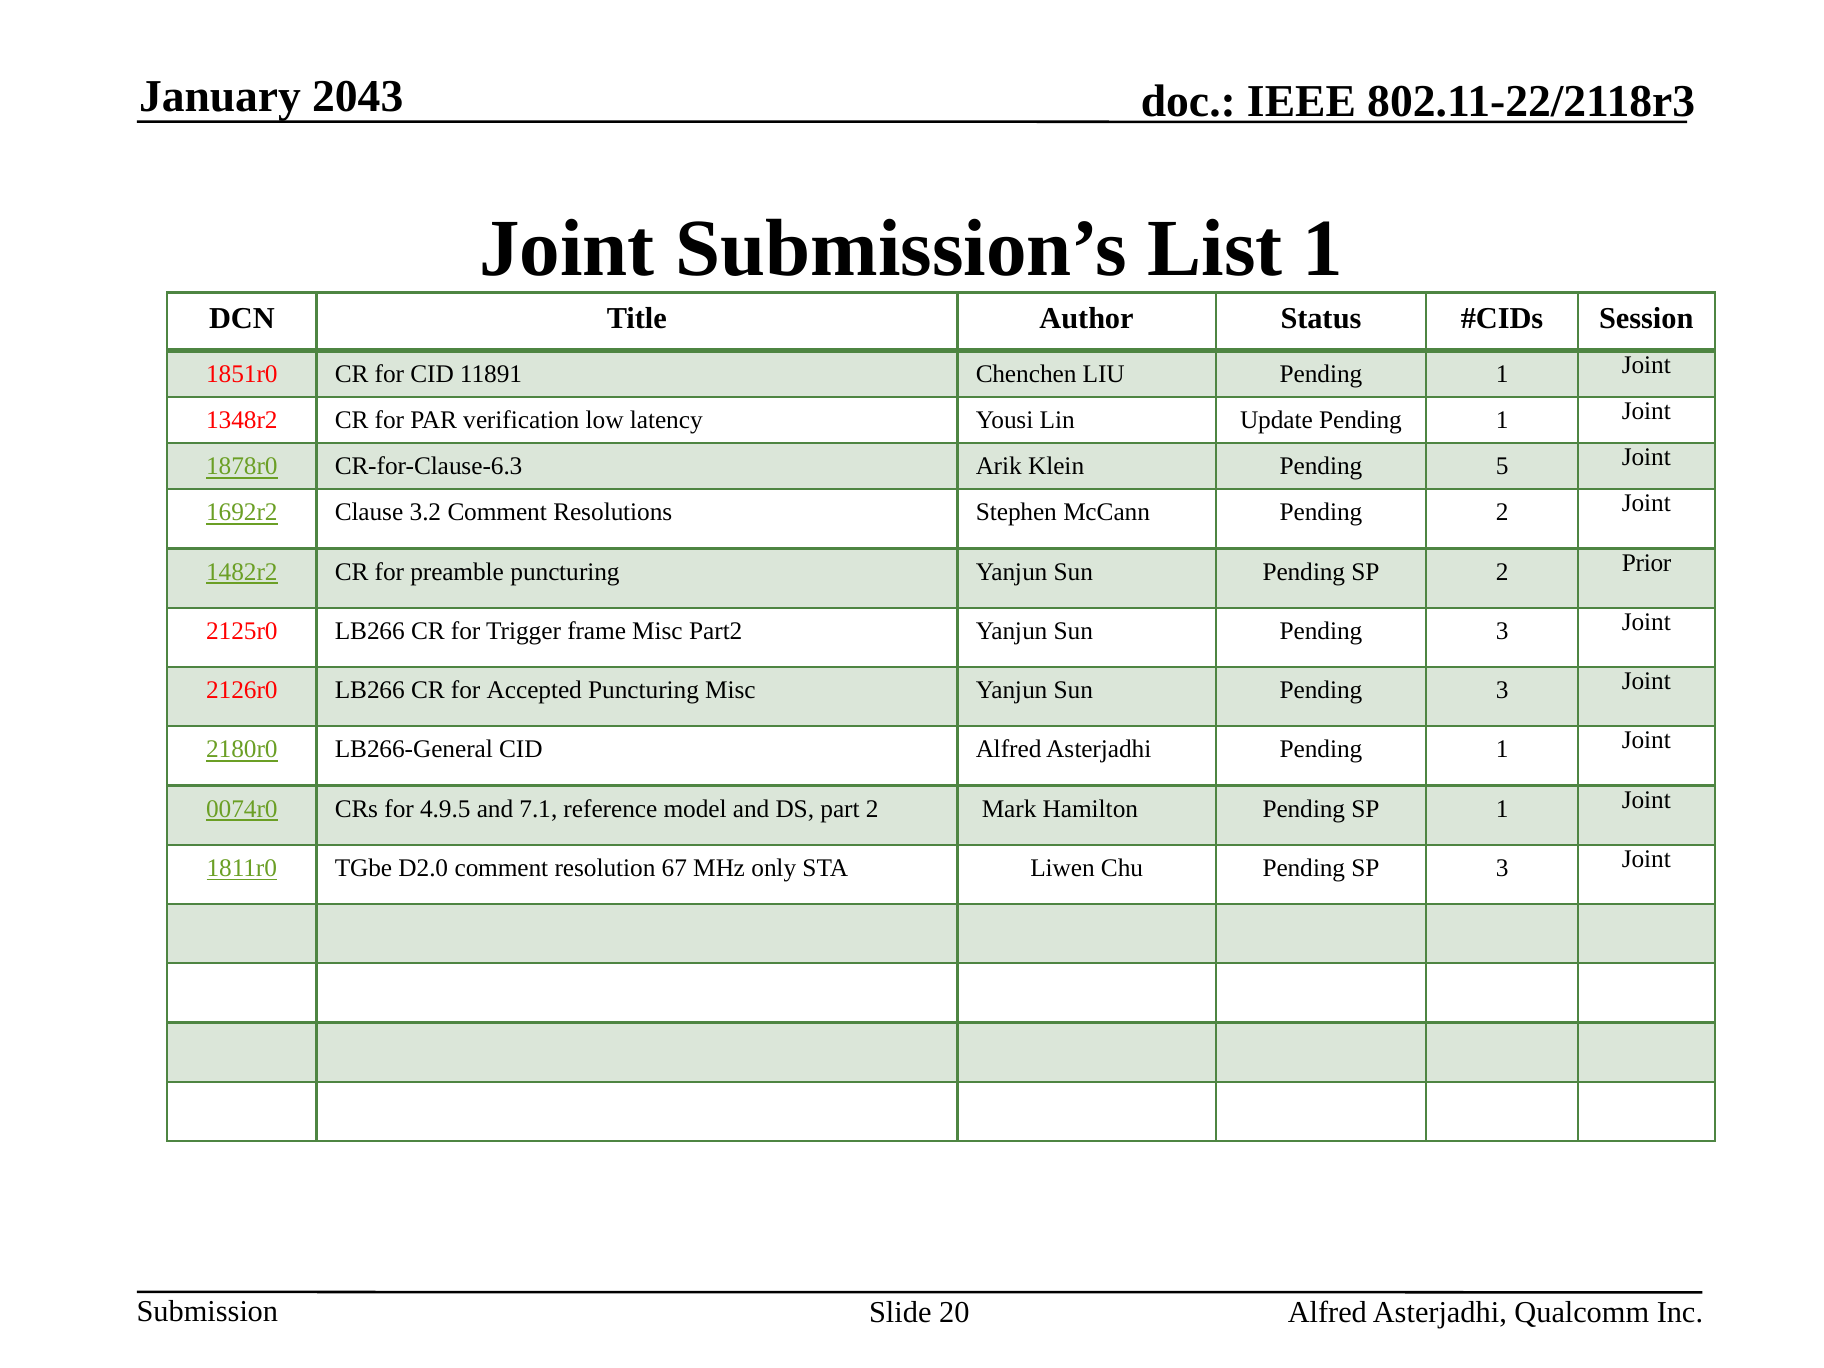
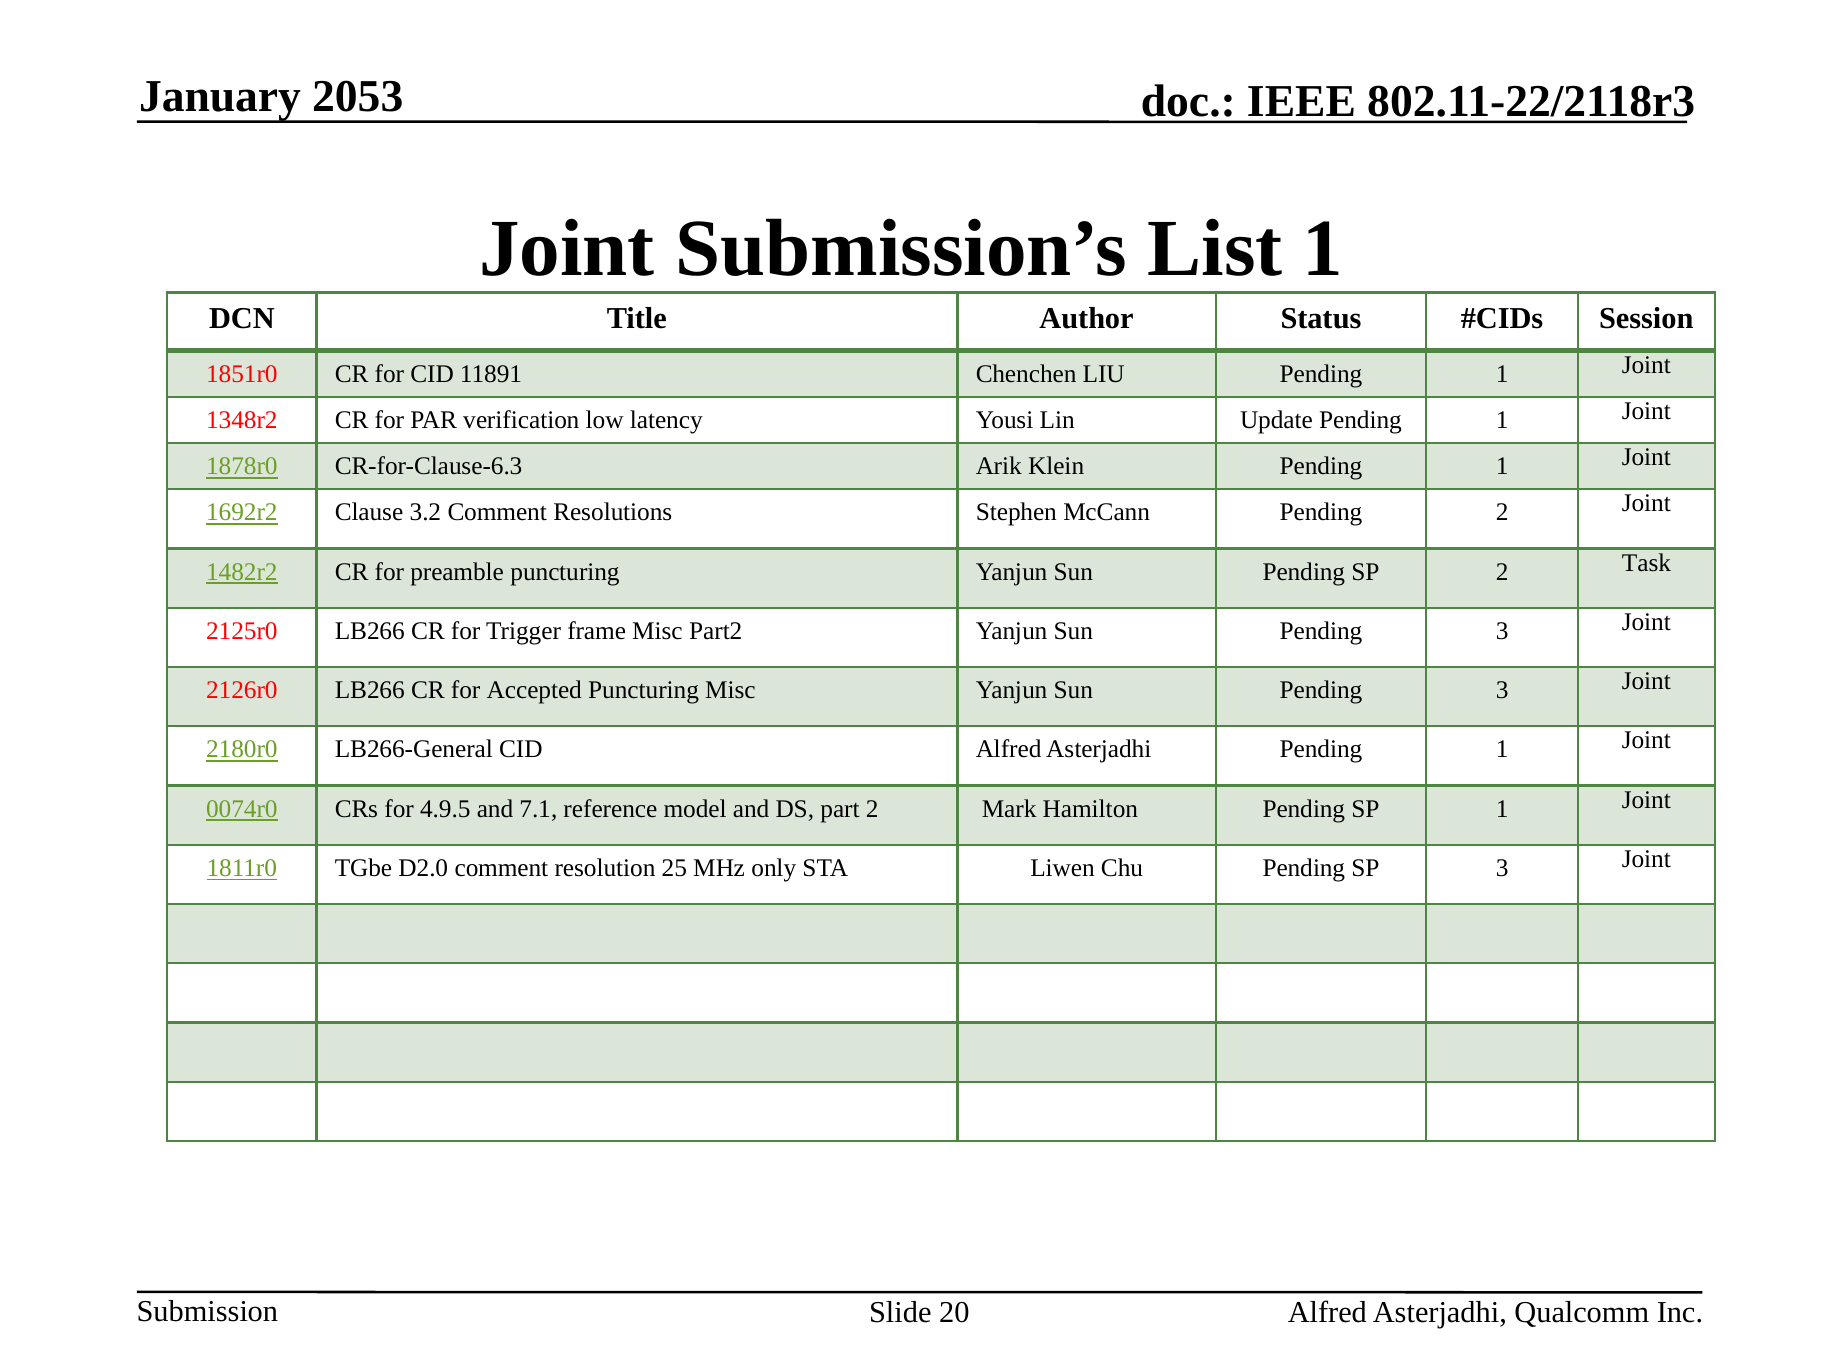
2043: 2043 -> 2053 (358, 97)
Klein Pending 5: 5 -> 1 (1502, 466)
Prior: Prior -> Task (1647, 563)
67: 67 -> 25 (674, 868)
